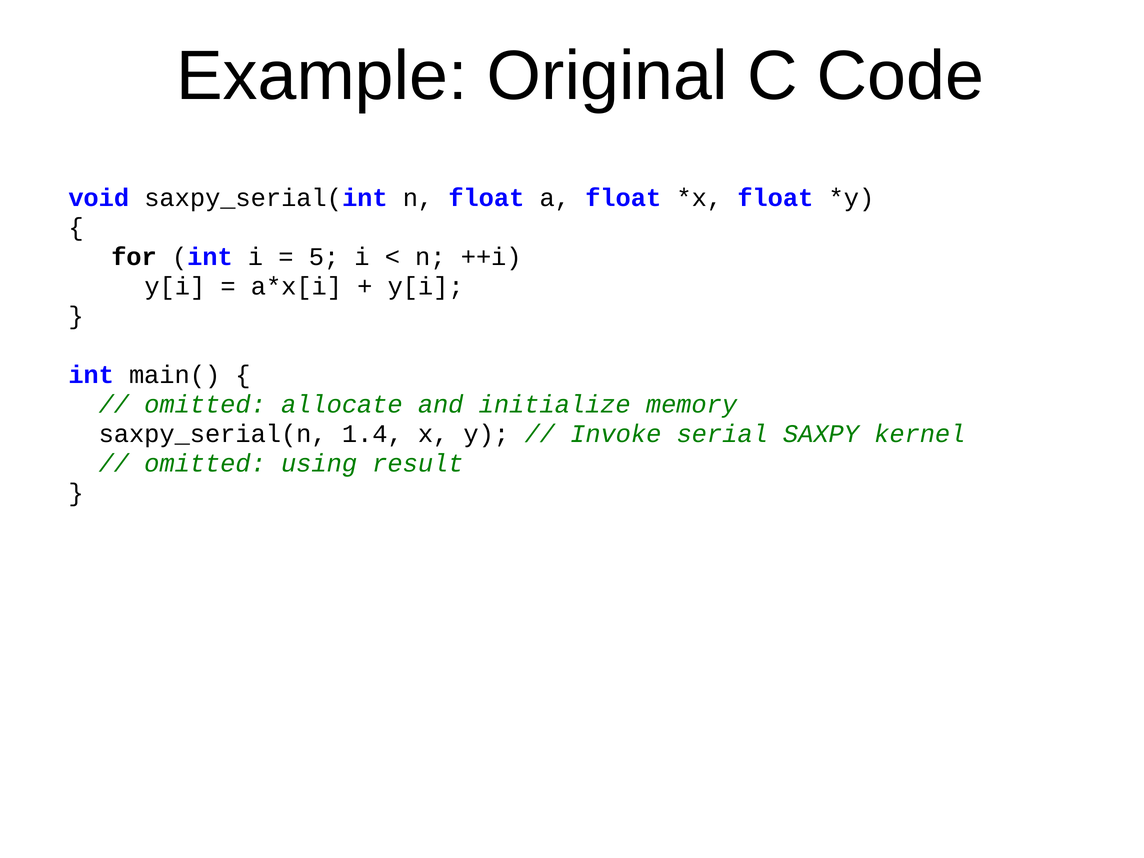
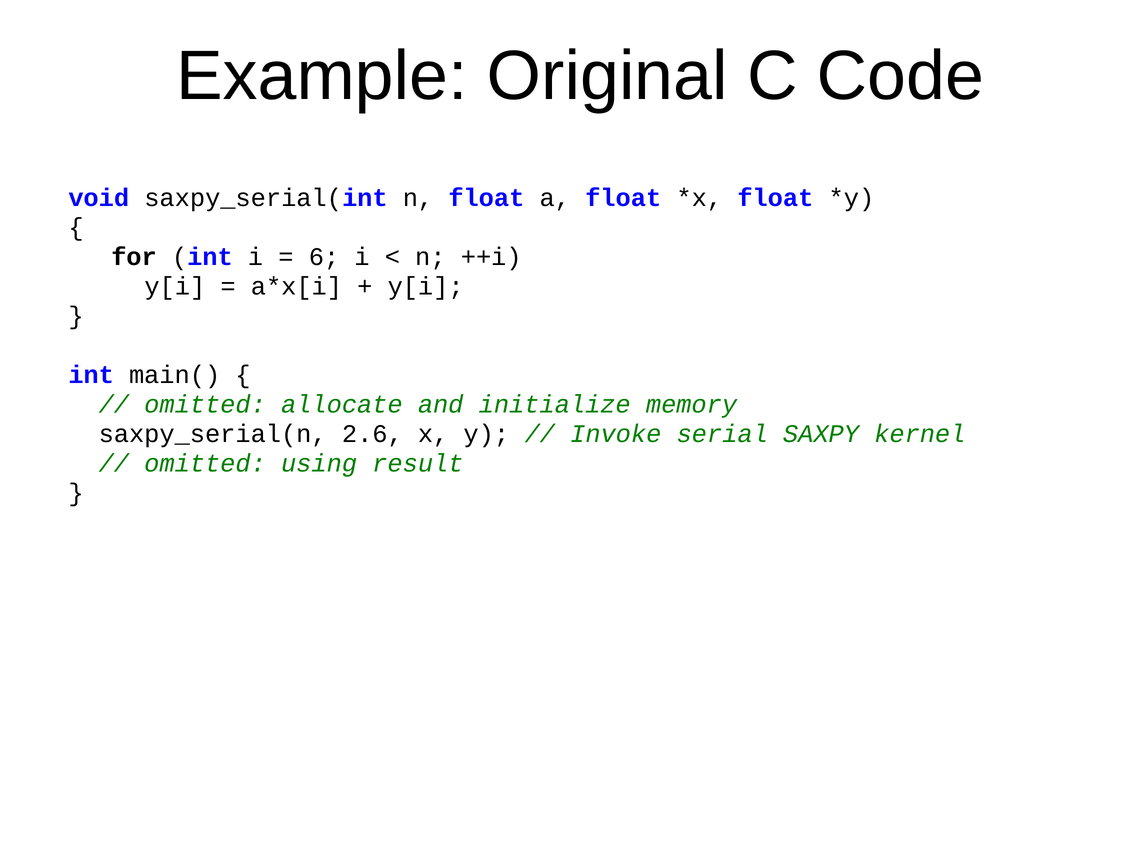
5: 5 -> 6 (324, 257)
1.4: 1.4 -> 2.6 (372, 434)
